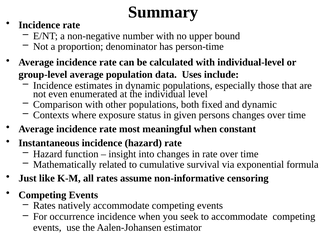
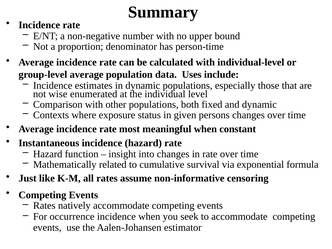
even: even -> wise (58, 94)
